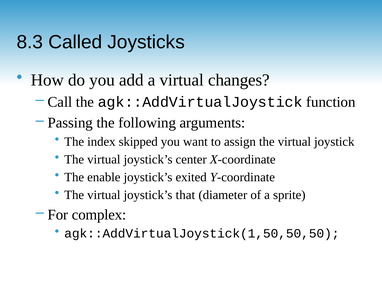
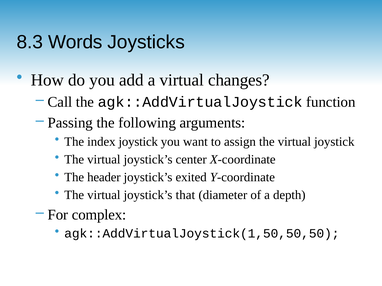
Called: Called -> Words (75, 42)
index skipped: skipped -> joystick (138, 142)
enable: enable -> header (104, 177)
sprite: sprite -> depth (289, 195)
